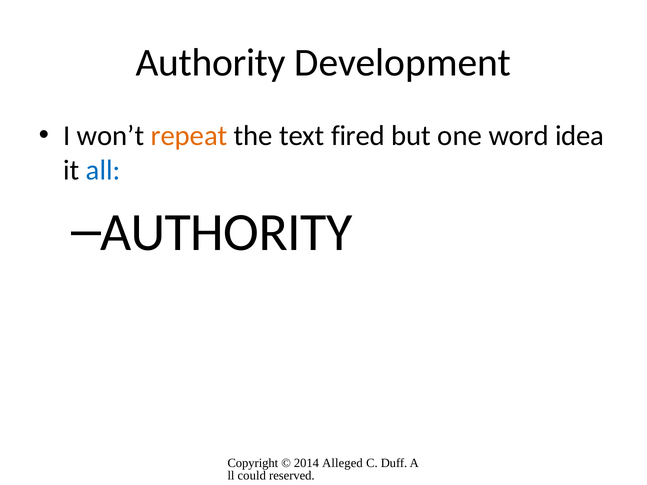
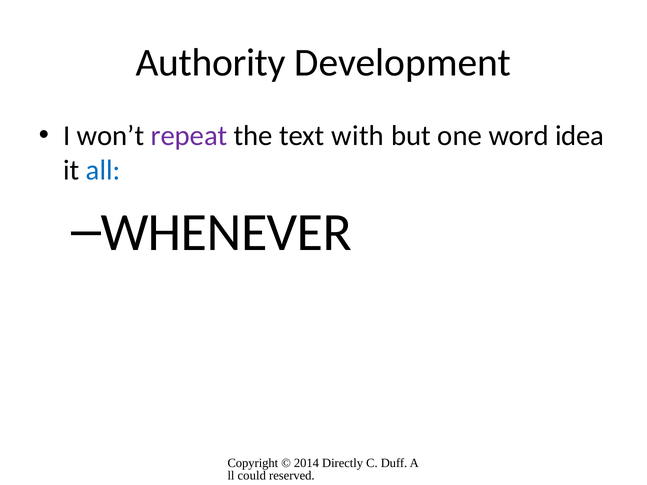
repeat colour: orange -> purple (189, 136)
fired: fired -> with (358, 136)
AUTHORITY: AUTHORITY -> WHENEVER (226, 232)
Alleged: Alleged -> Directly (343, 464)
